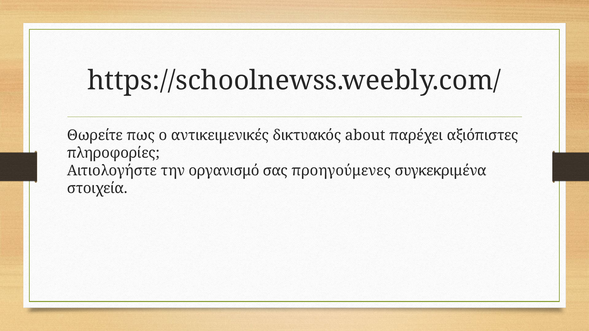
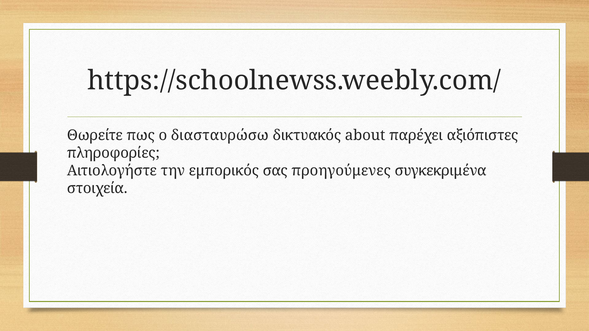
αντικειμενικές: αντικειμενικές -> διασταυρώσω (220, 136)
οργανισμό: οργανισμό -> εμπορικός (224, 171)
